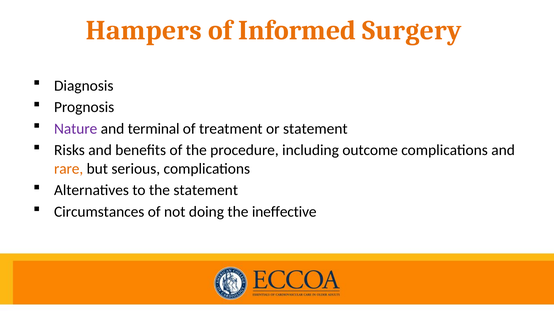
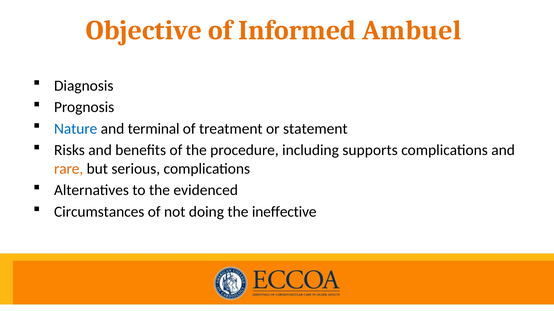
Hampers: Hampers -> Objective (144, 30)
Surgery: Surgery -> Ambuel (412, 30)
Nature colour: purple -> blue (76, 129)
outcome: outcome -> supports (370, 151)
the statement: statement -> evidenced (206, 191)
